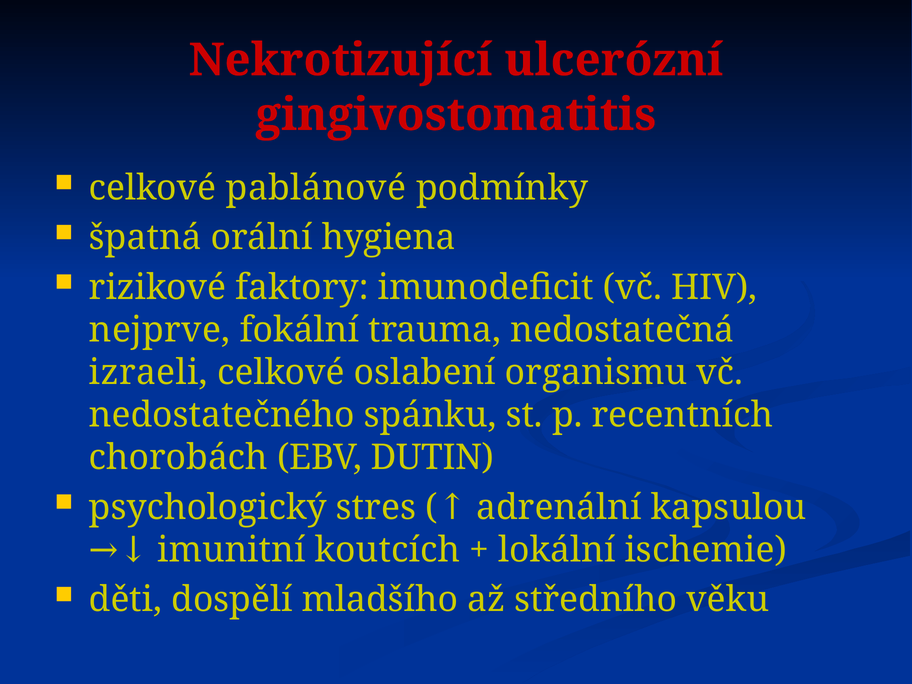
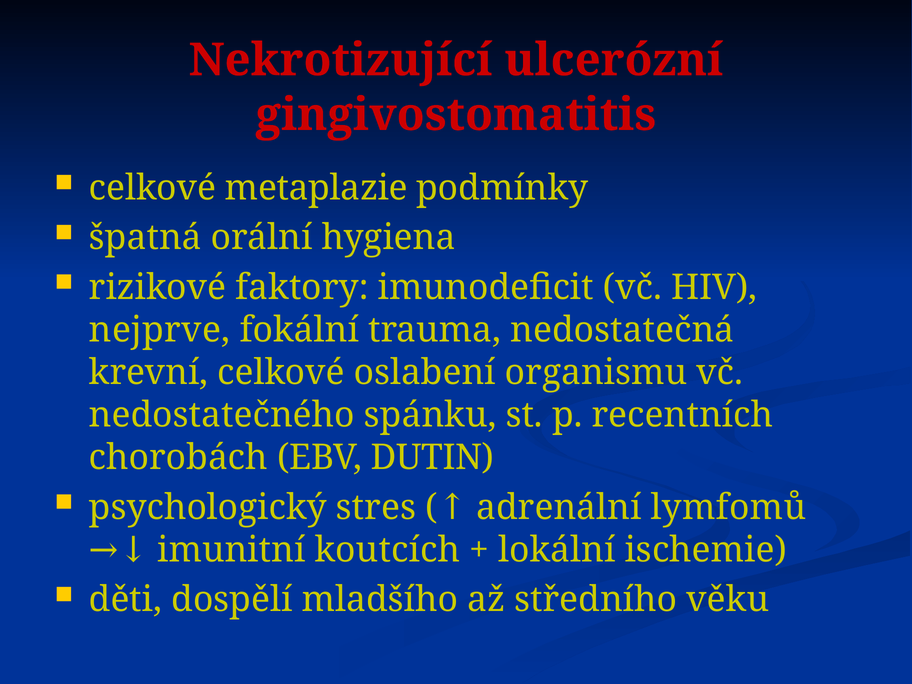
pablánové: pablánové -> metaplazie (316, 188)
izraeli: izraeli -> krevní (149, 372)
kapsulou: kapsulou -> lymfomů (728, 507)
